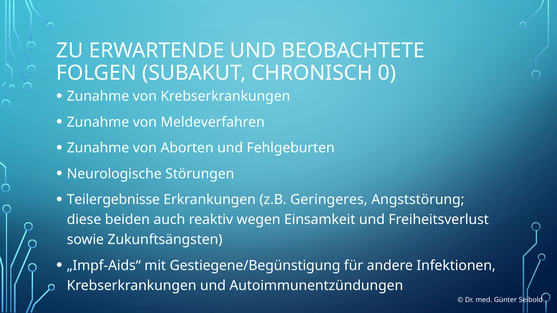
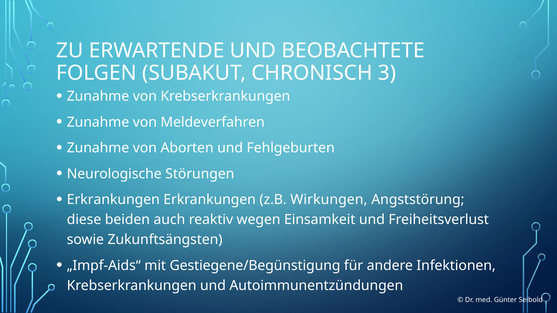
0: 0 -> 3 (387, 73)
Teilergebnisse: Teilergebnisse -> Erkrankungen (113, 200)
Geringeres: Geringeres -> Wirkungen (329, 200)
